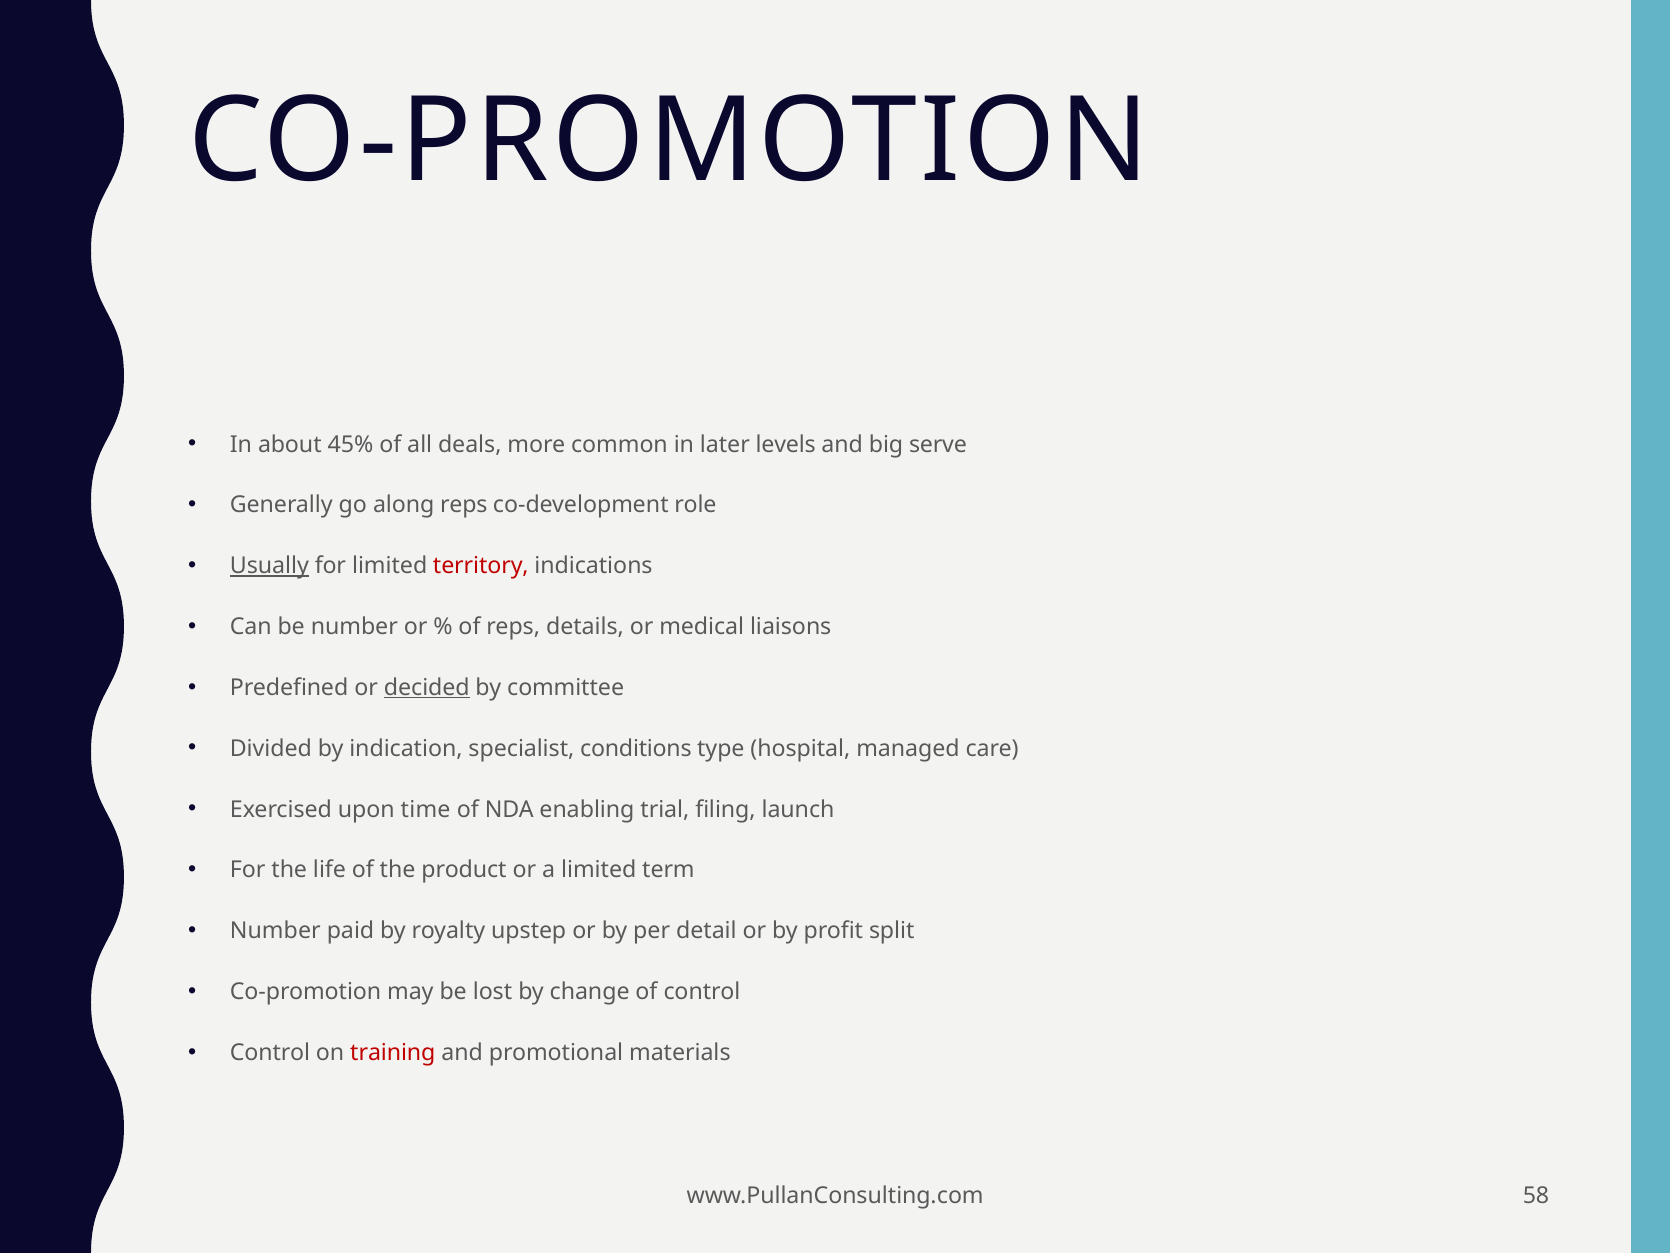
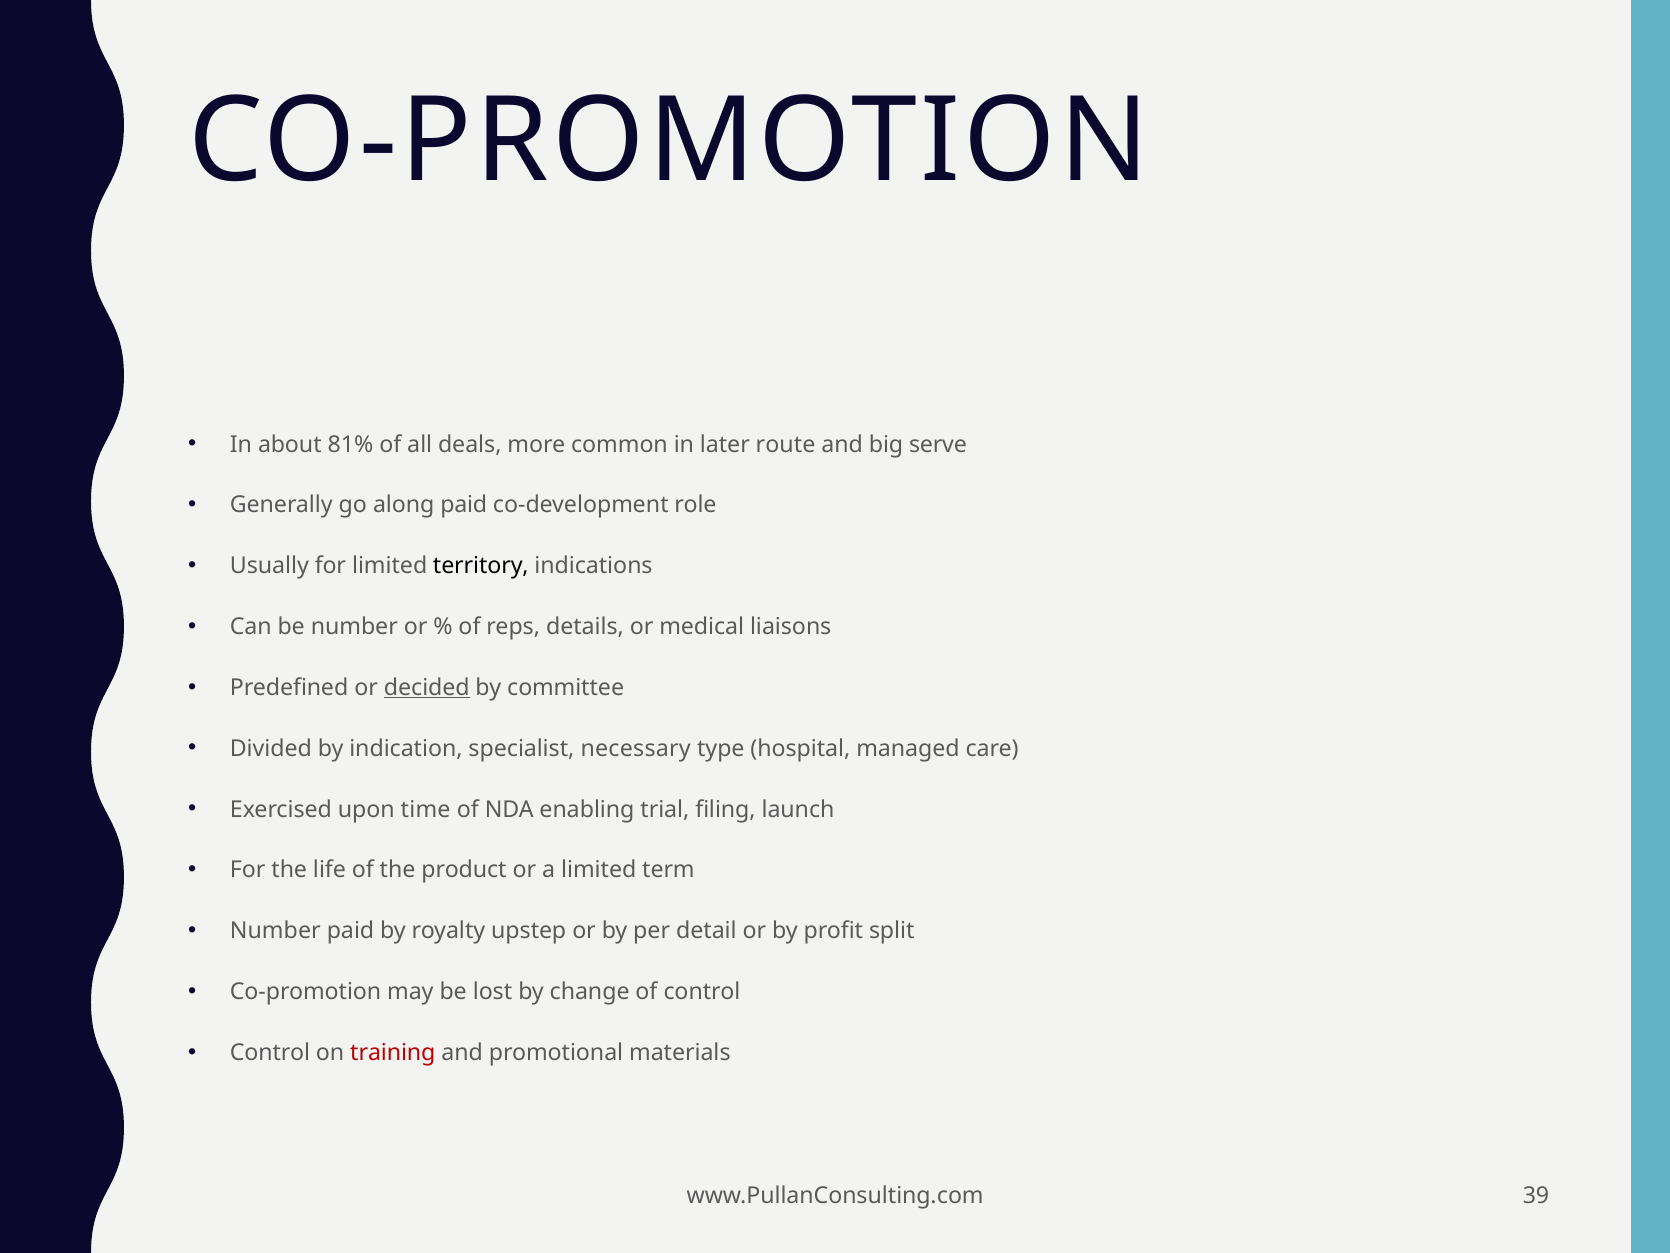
45%: 45% -> 81% (350, 444)
levels: levels -> route (786, 444)
along reps: reps -> paid (464, 505)
Usually underline: present -> none (269, 566)
territory colour: red -> black (481, 566)
conditions: conditions -> necessary (636, 748)
58: 58 -> 39 (1536, 1196)
